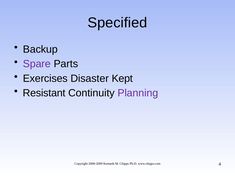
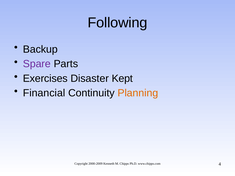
Specified: Specified -> Following (118, 23)
Resistant: Resistant -> Financial (44, 93)
Planning colour: purple -> orange (138, 93)
